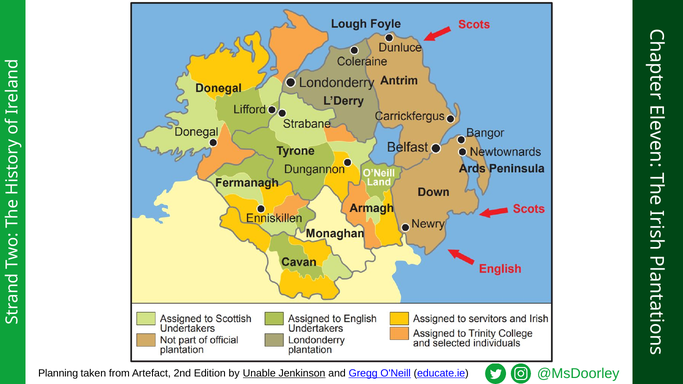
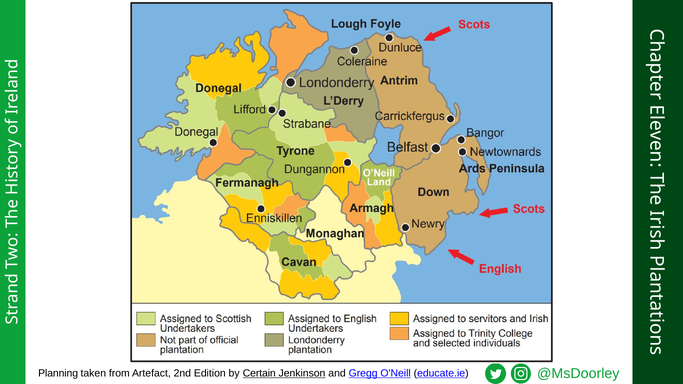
Unable: Unable -> Certain (259, 373)
